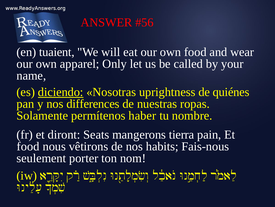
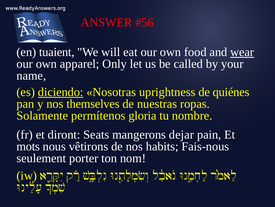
wear underline: none -> present (242, 52)
differences: differences -> themselves (93, 104)
haber: haber -> gloria (143, 115)
tierra: tierra -> dejar (181, 134)
food: food -> mots (28, 146)
